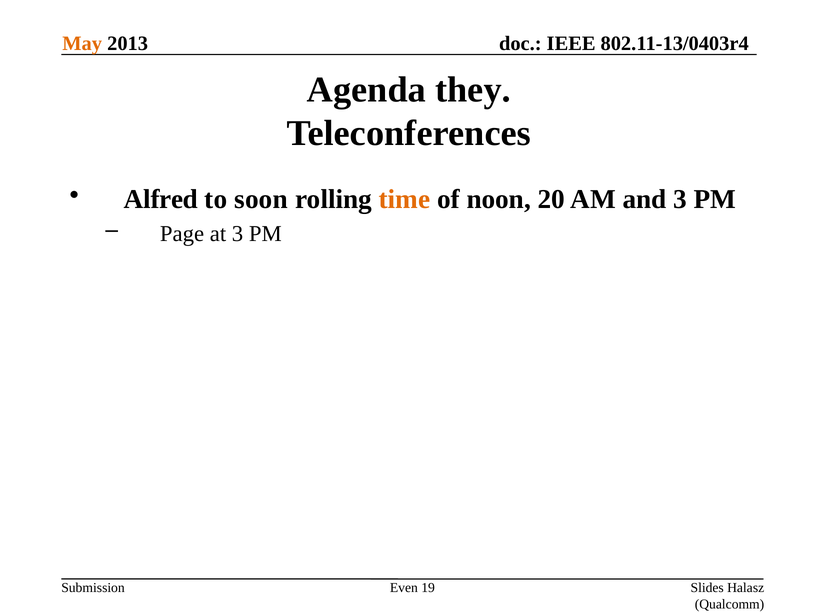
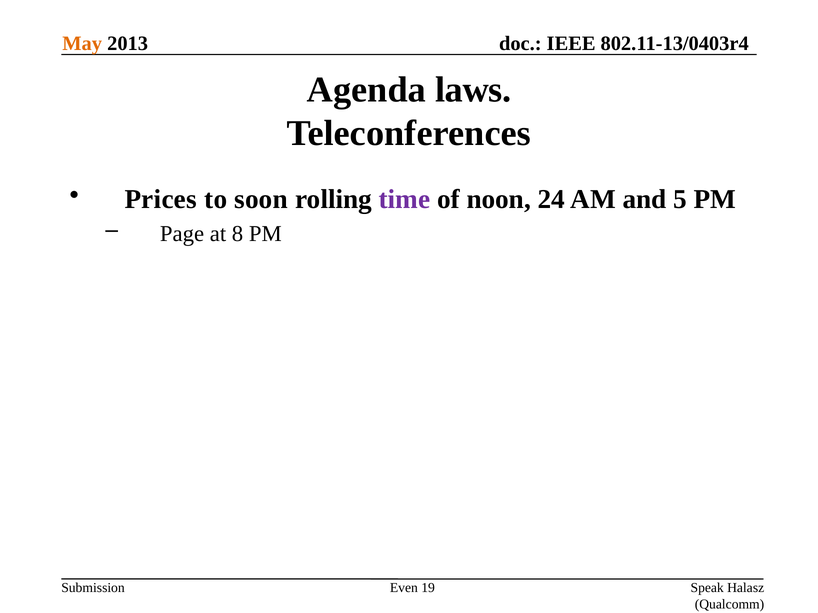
they: they -> laws (473, 90)
Alfred: Alfred -> Prices (161, 200)
time colour: orange -> purple (405, 200)
20: 20 -> 24 (551, 200)
and 3: 3 -> 5 (680, 200)
at 3: 3 -> 8 (238, 234)
Slides: Slides -> Speak (707, 588)
